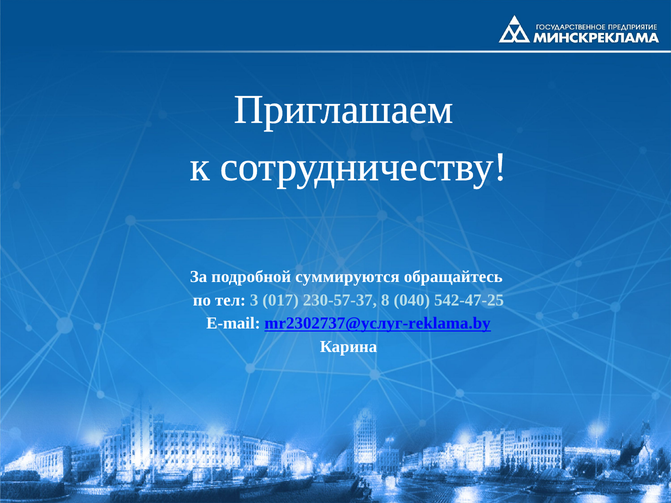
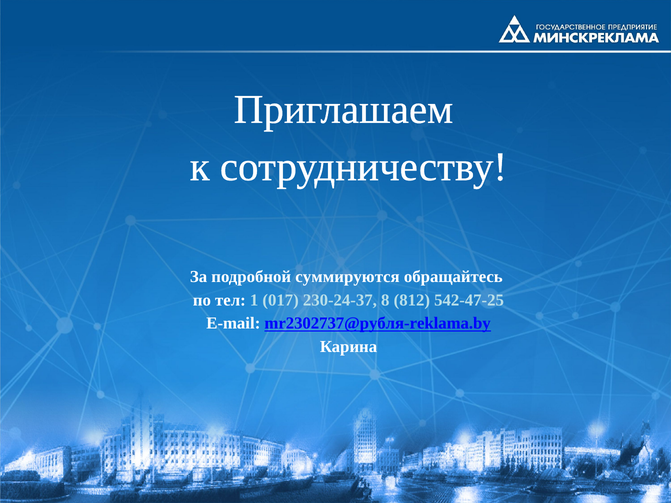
3: 3 -> 1 (254, 300)
230-57-37: 230-57-37 -> 230-24-37 (340, 300)
040: 040 -> 812 (412, 300)
mr2302737@услуг-reklama.by: mr2302737@услуг-reklama.by -> mr2302737@рубля-reklama.by (378, 324)
